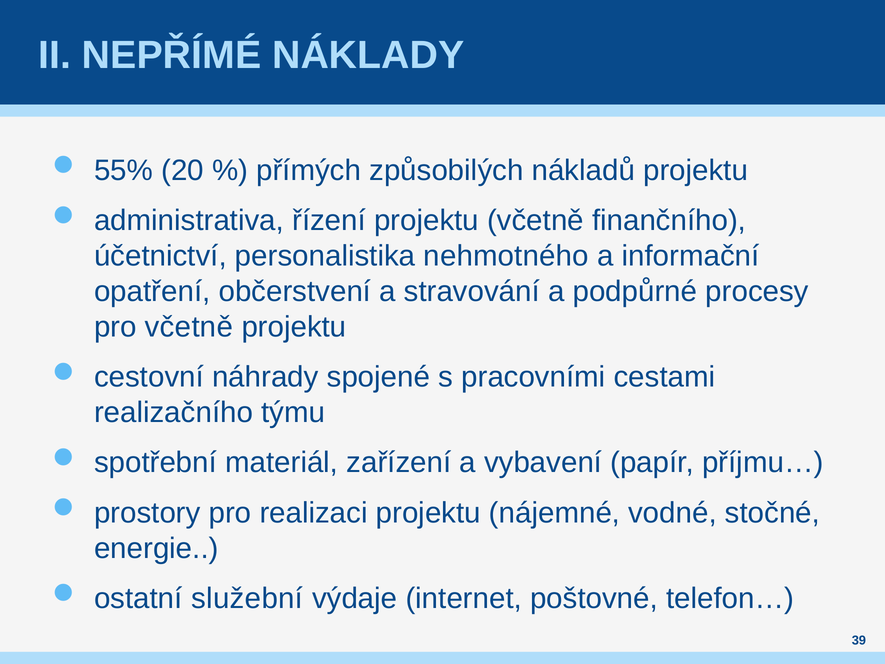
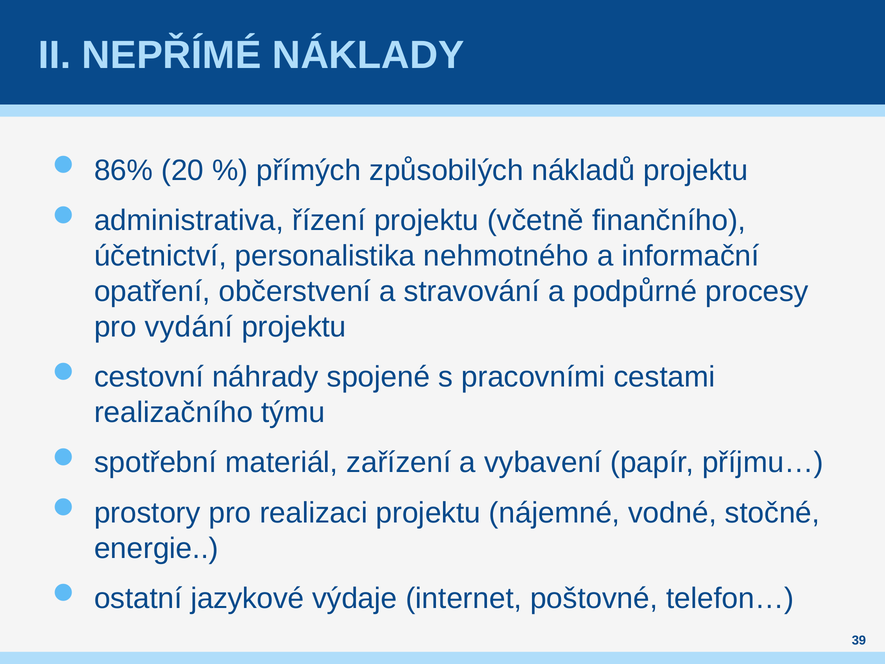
55%: 55% -> 86% (124, 170)
pro včetně: včetně -> vydání (189, 327)
služební: služební -> jazykové (247, 598)
